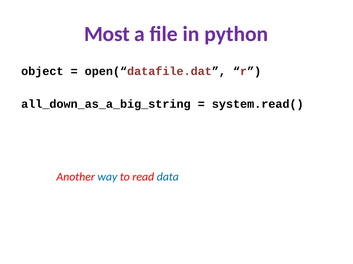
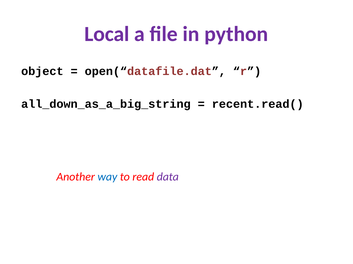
Most: Most -> Local (107, 34)
system.read(: system.read( -> recent.read( (258, 104)
data colour: blue -> purple (168, 177)
